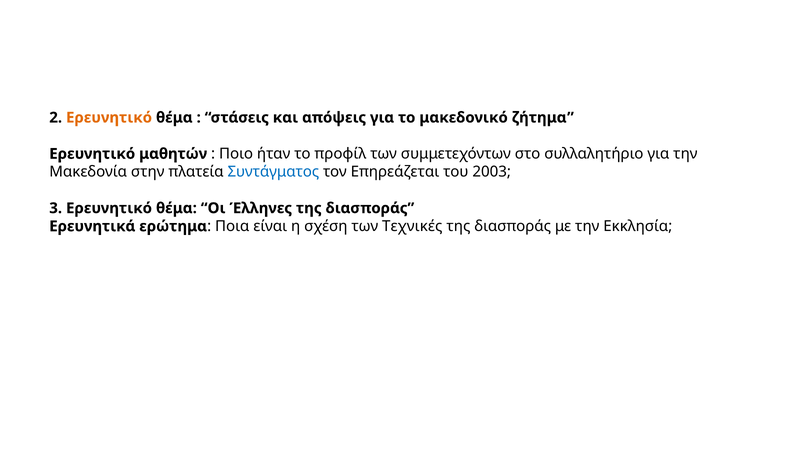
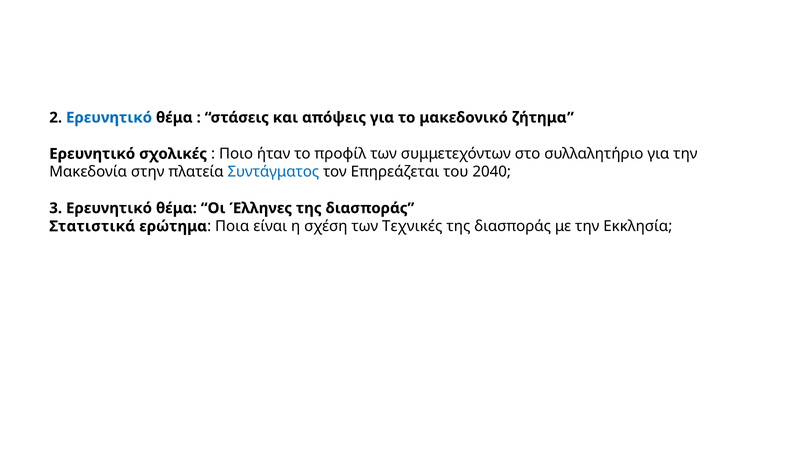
Ερευνητικό colour: orange -> blue (109, 118)
μαθητών: μαθητών -> σχολικές (173, 154)
2003: 2003 -> 2040 (492, 172)
Ερευνητικά: Ερευνητικά -> Στατιστικά (92, 226)
